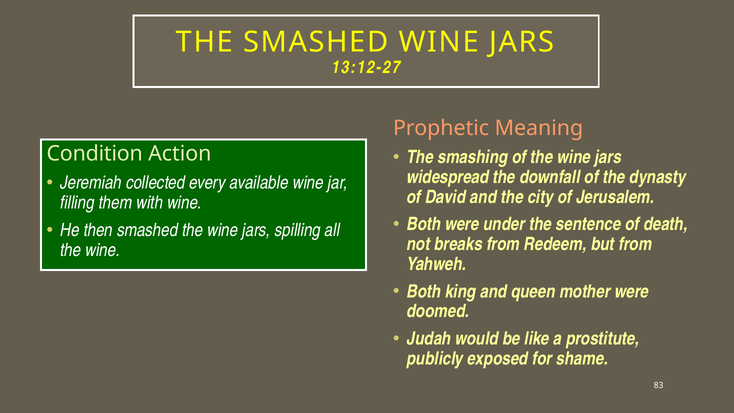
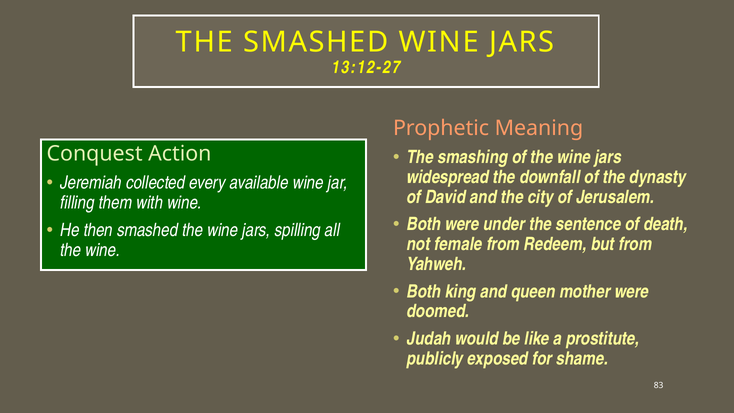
Condition: Condition -> Conquest (95, 154)
breaks: breaks -> female (458, 244)
